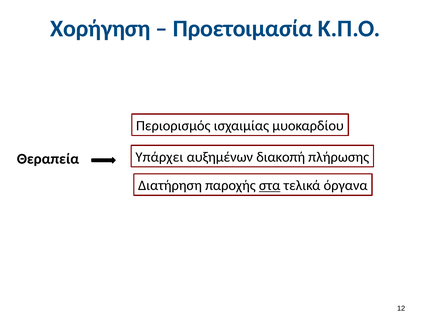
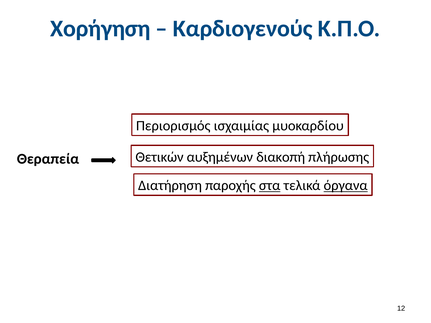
Προετοιμασία: Προετοιμασία -> Καρδιογενούς (243, 29)
Υπάρχει: Υπάρχει -> Θετικών (159, 157)
όργανα underline: none -> present (346, 186)
